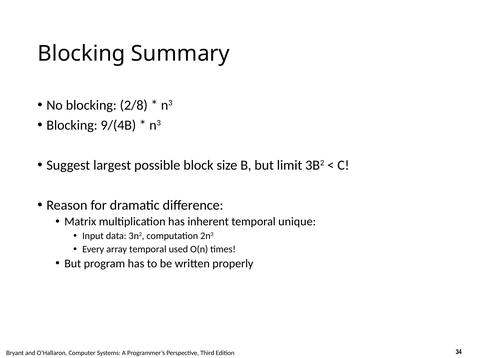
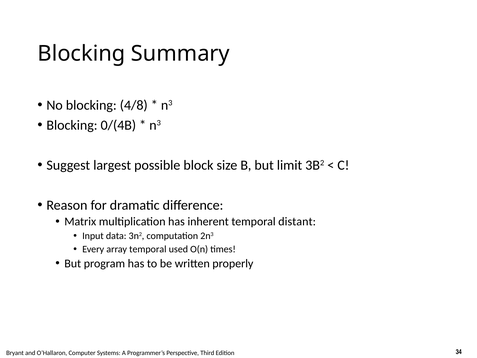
2/8: 2/8 -> 4/8 (134, 105)
9/(4B: 9/(4B -> 0/(4B (118, 125)
unique: unique -> distant (297, 221)
